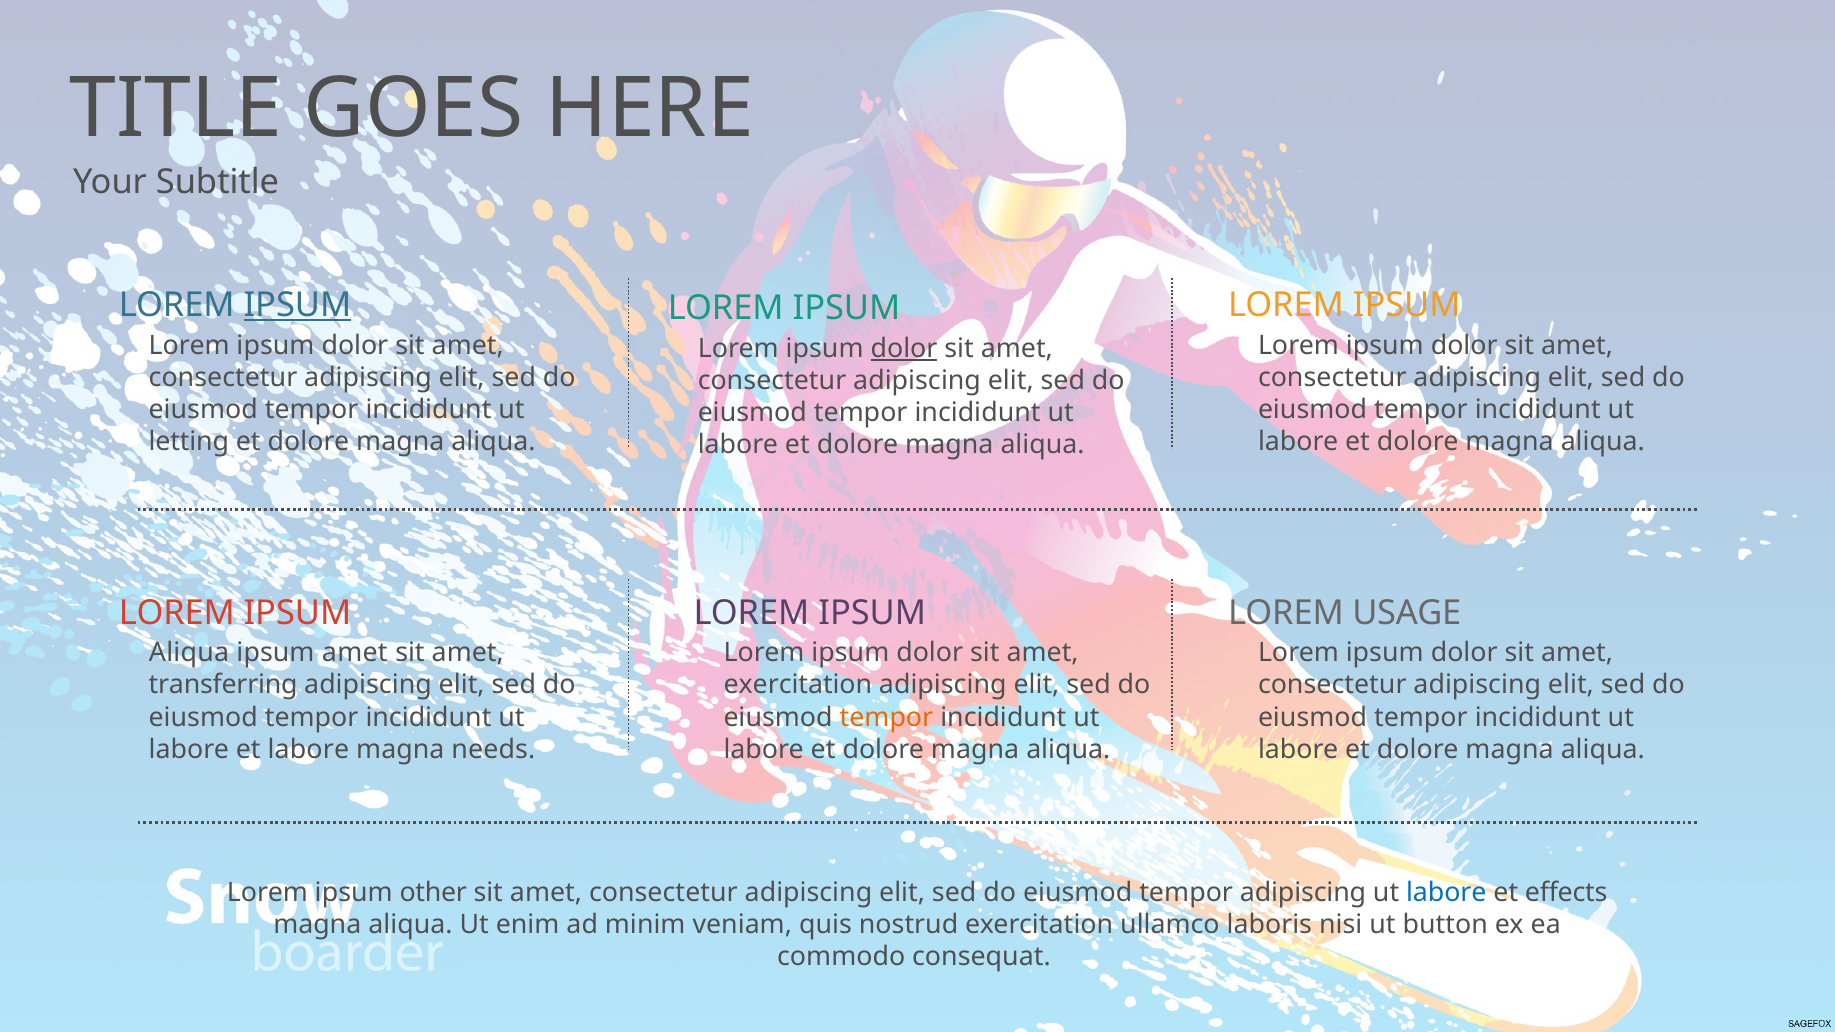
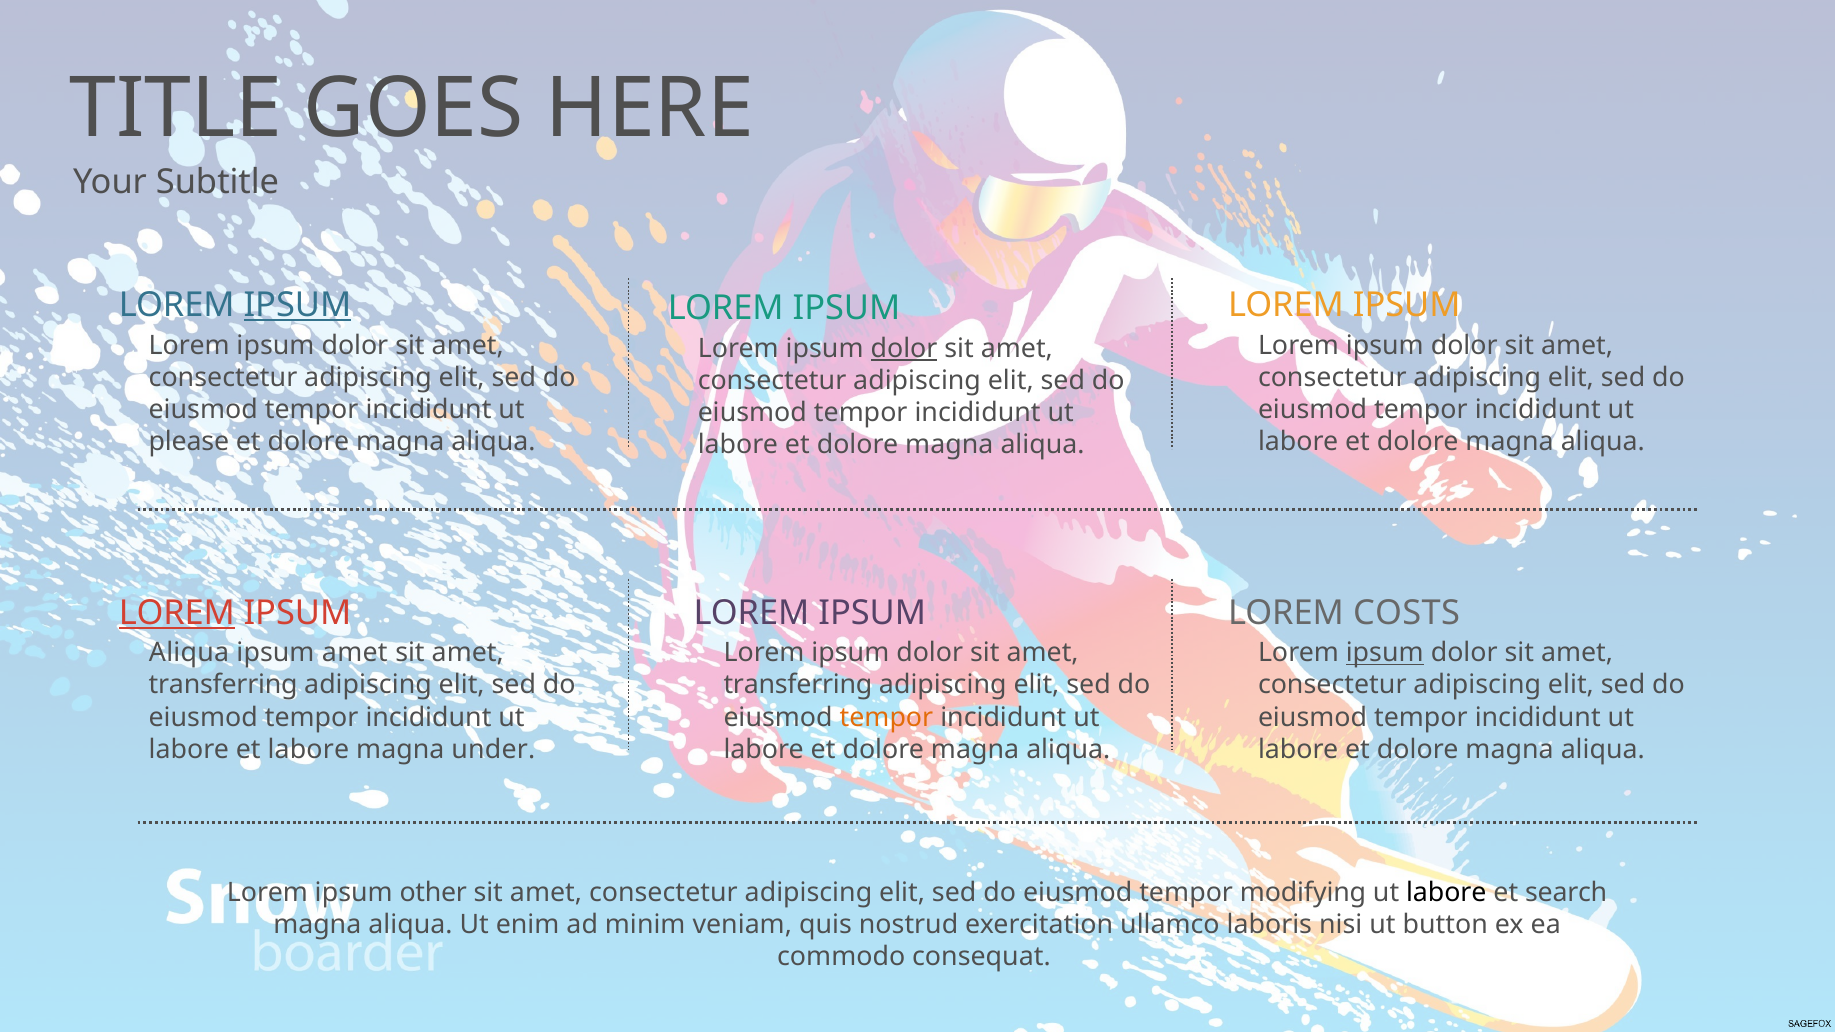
letting: letting -> please (189, 442)
LOREM underline: none -> present (177, 613)
USAGE: USAGE -> COSTS (1407, 613)
ipsum underline: none -> present (1385, 653)
exercitation: exercitation -> transferring (798, 685)
needs: needs -> under (493, 750)
tempor adipiscing: adipiscing -> modifying (1303, 893)
labore colour: blue -> black (1446, 893)
effects: effects -> search (1566, 893)
